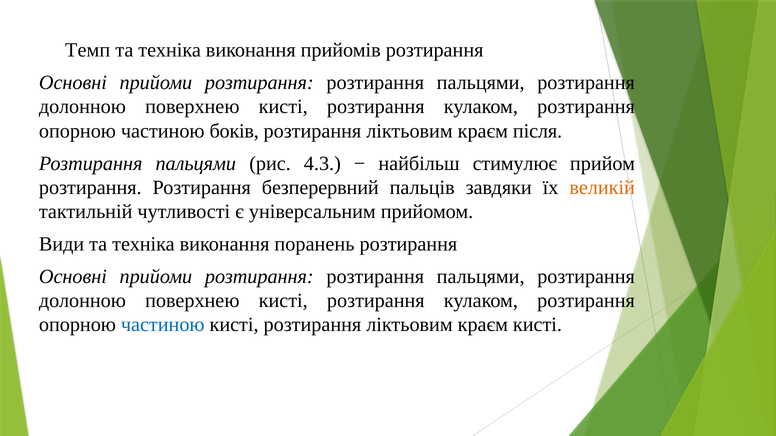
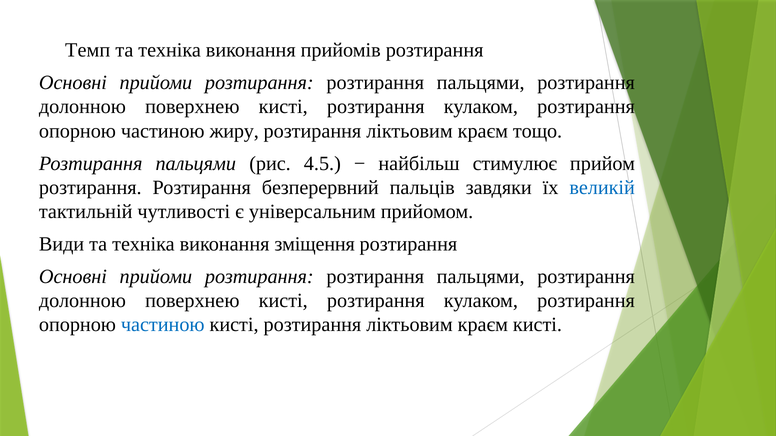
боків: боків -> жиру (234, 131)
після: після -> тощо (538, 131)
4.3: 4.3 -> 4.5 (322, 164)
великій colour: orange -> blue (602, 188)
поранень: поранень -> зміщення (315, 244)
